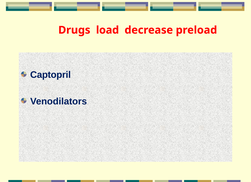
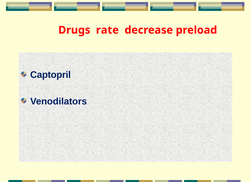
load: load -> rate (107, 30)
